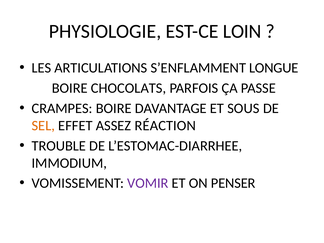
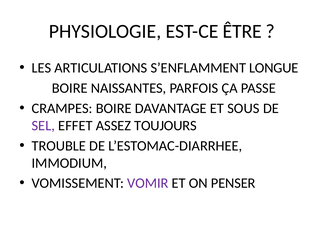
LOIN: LOIN -> ÊTRE (242, 31)
CHOCOLATS: CHOCOLATS -> NAISSANTES (129, 88)
SEL colour: orange -> purple (43, 126)
RÉACTION: RÉACTION -> TOUJOURS (165, 126)
